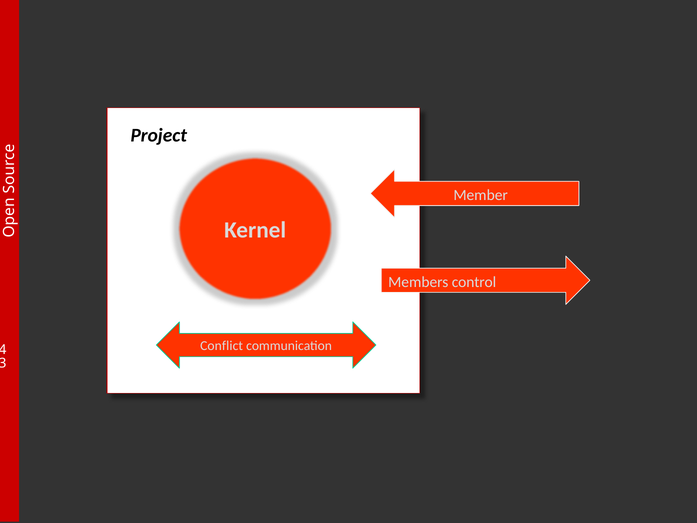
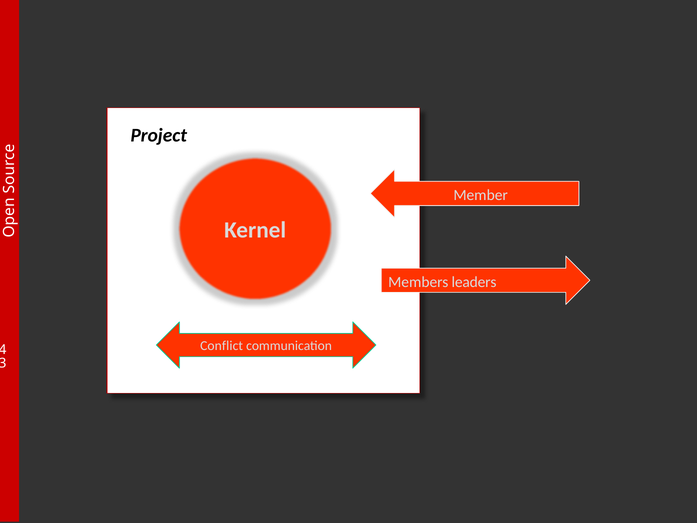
control: control -> leaders (474, 282)
